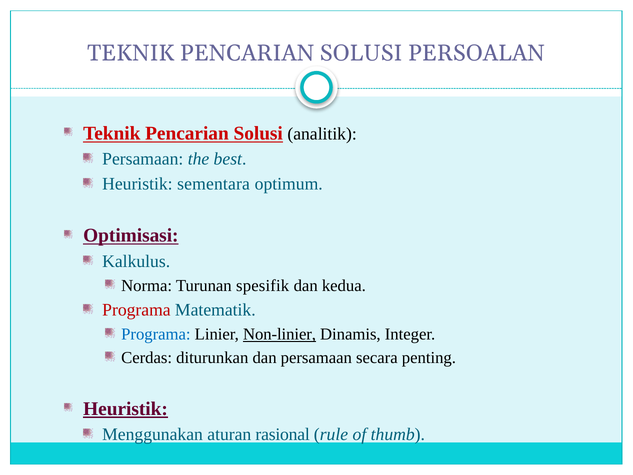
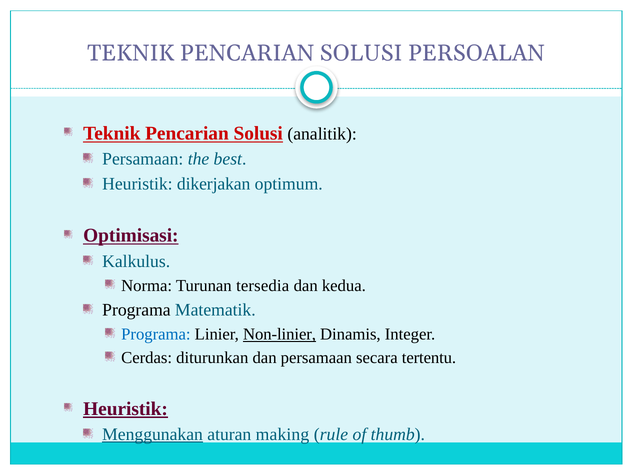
sementara: sementara -> dikerjakan (214, 184)
spesifik: spesifik -> tersedia (263, 285)
Programa colour: red -> black (136, 310)
penting: penting -> tertentu (429, 357)
Menggunakan underline: none -> present (153, 434)
rasional: rasional -> making (282, 434)
